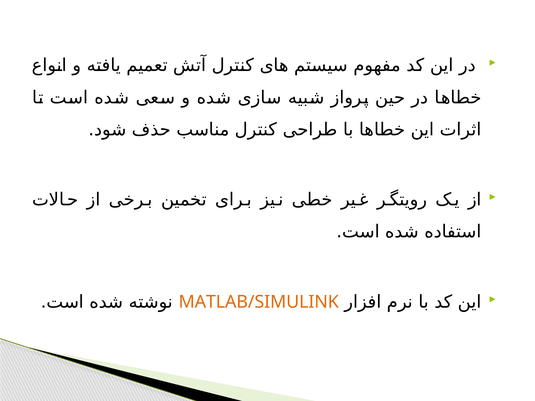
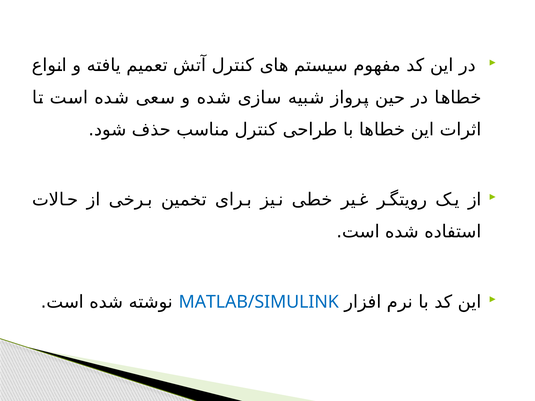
MATLAB/SIMULINK colour: orange -> blue (259, 302)
